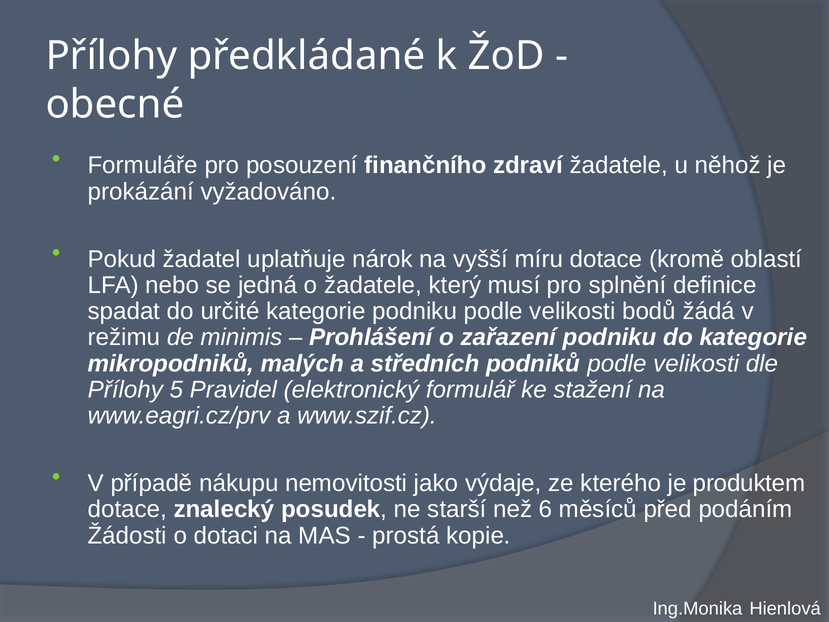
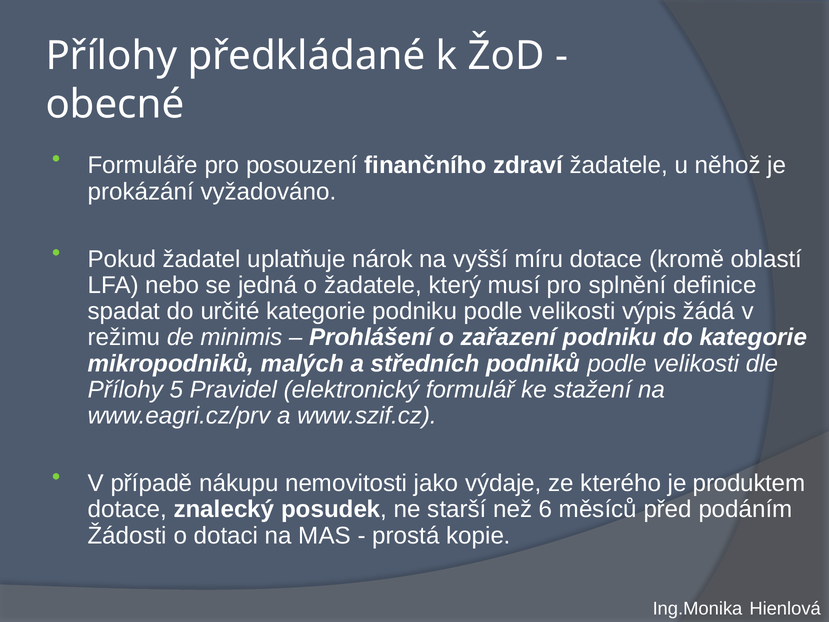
bodů: bodů -> výpis (649, 311)
